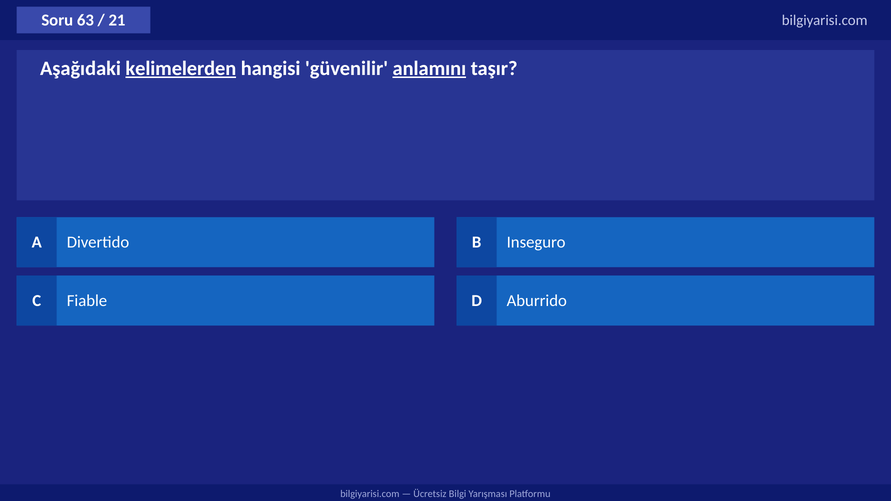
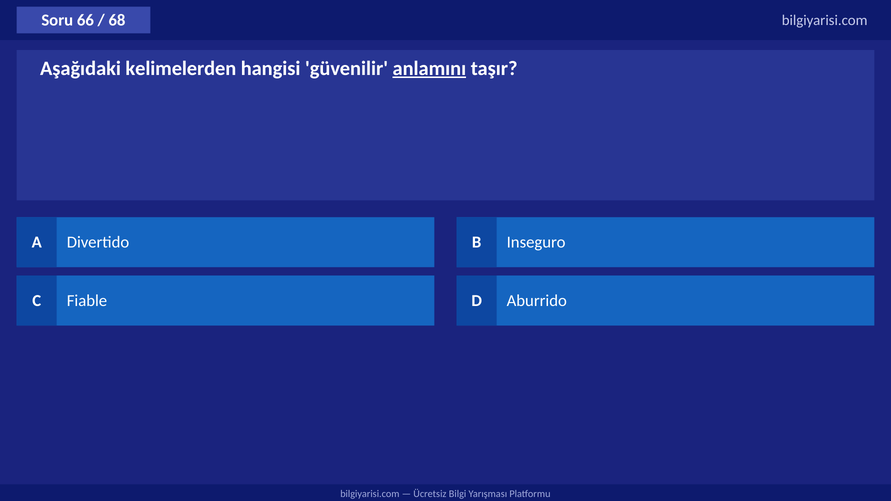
63: 63 -> 66 (85, 20)
21: 21 -> 68 (117, 20)
kelimelerden underline: present -> none (181, 69)
